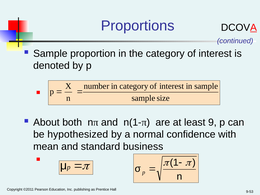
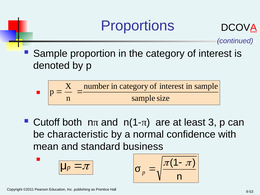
About: About -> Cutoff (46, 122)
9: 9 -> 3 (212, 122)
hypothesized: hypothesized -> characteristic (78, 134)
